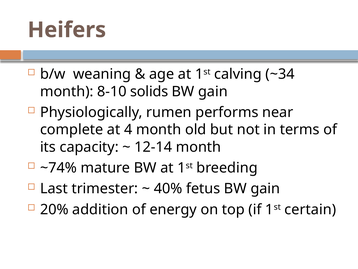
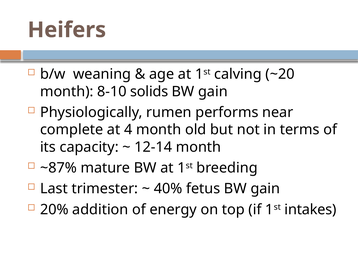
~34: ~34 -> ~20 (280, 74)
~74%: ~74% -> ~87% (58, 168)
certain: certain -> intakes (310, 209)
